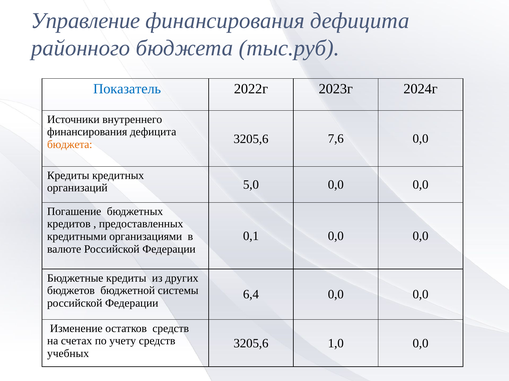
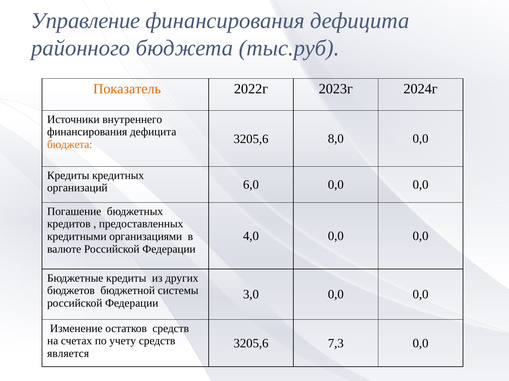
Показатель colour: blue -> orange (127, 89)
7,6: 7,6 -> 8,0 (336, 139)
5,0: 5,0 -> 6,0 (251, 185)
0,1: 0,1 -> 4,0 (251, 236)
6,4: 6,4 -> 3,0 (251, 295)
1,0: 1,0 -> 7,3 (336, 344)
учебных: учебных -> является (68, 354)
